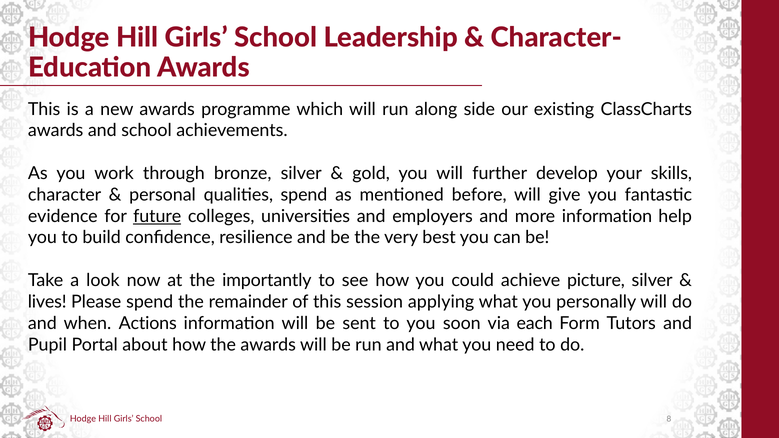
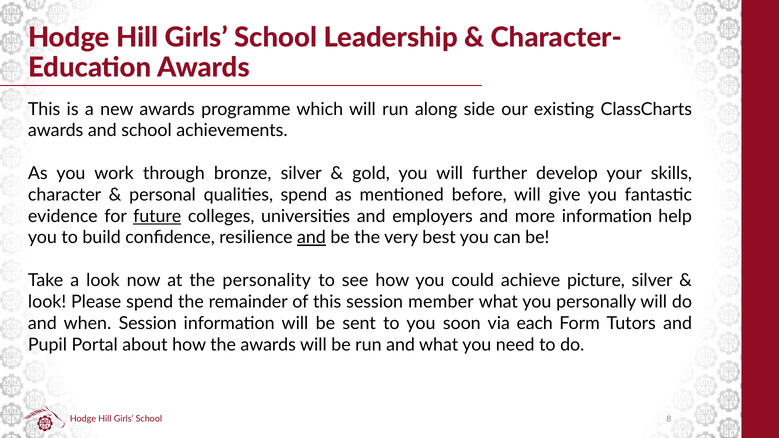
and underline: none -> present (311, 238)
importantly: importantly -> personality (267, 281)
lives: lives -> look (47, 302)
applying: applying -> member (441, 302)
when Actions: Actions -> Session (148, 323)
